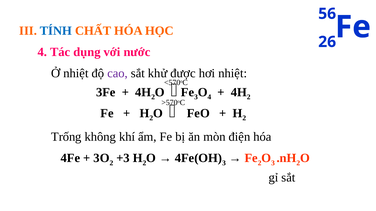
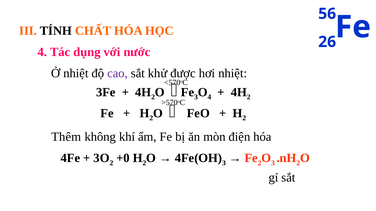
TÍNH colour: blue -> black (56, 31)
Trống: Trống -> Thêm (66, 137)
+3: +3 -> +0 (123, 158)
